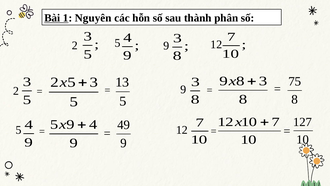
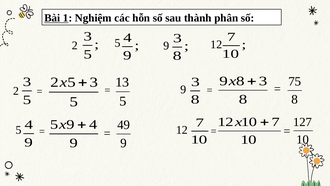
Nguyên: Nguyên -> Nghiệm (93, 18)
